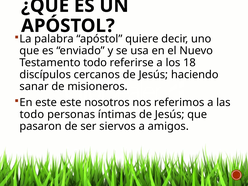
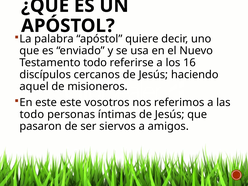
18: 18 -> 16 (190, 63)
sanar: sanar -> aquel (34, 86)
nosotros: nosotros -> vosotros (107, 103)
